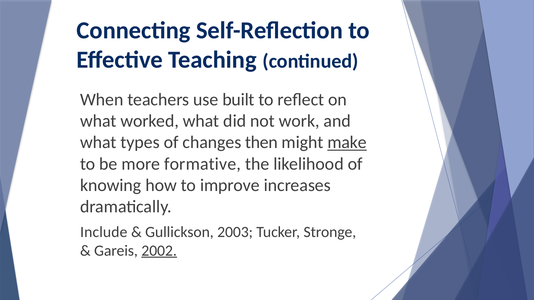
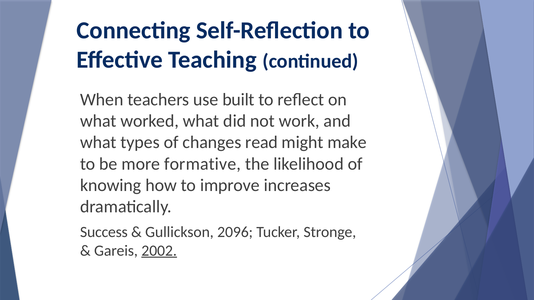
then: then -> read (262, 143)
make underline: present -> none (347, 143)
Include: Include -> Success (104, 232)
2003: 2003 -> 2096 (235, 232)
